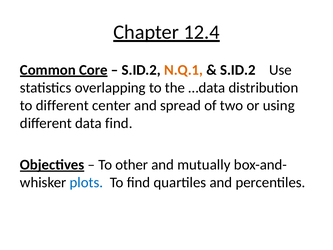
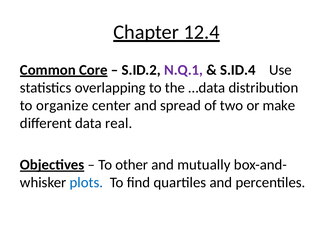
N.Q.1 colour: orange -> purple (184, 70)
S.ID.2: S.ID.2 -> S.ID.4 (238, 70)
to different: different -> organize (62, 105)
using: using -> make (279, 105)
data find: find -> real (119, 123)
